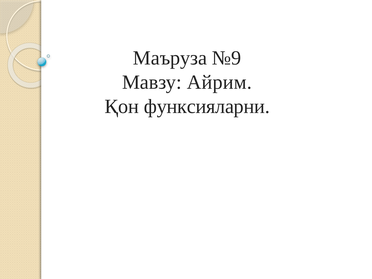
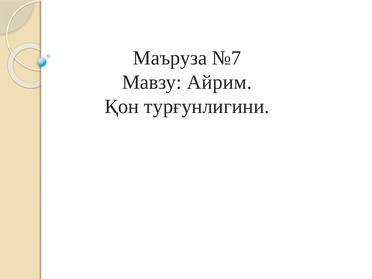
№9: №9 -> №7 (227, 58)
функсияларни: функсияларни -> турғунлигини (207, 106)
